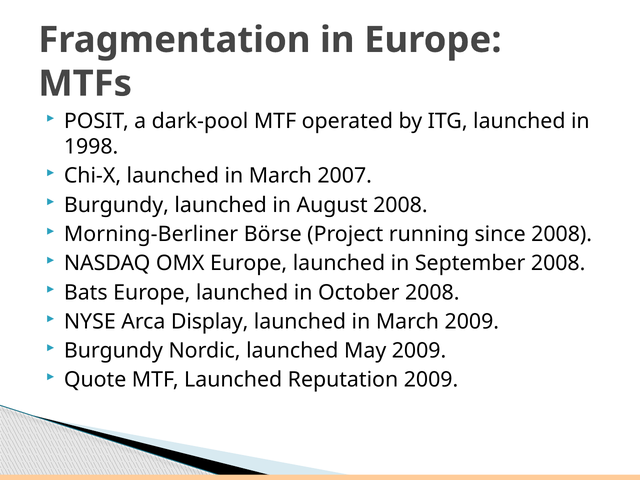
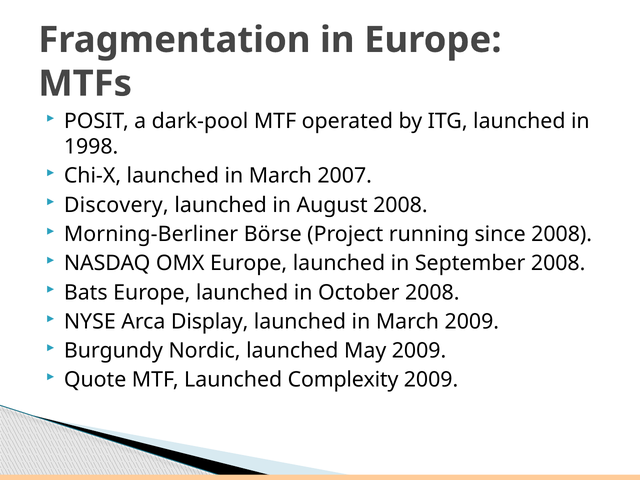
Burgundy: Burgundy -> Discovery (116, 205)
Reputation: Reputation -> Complexity (343, 380)
